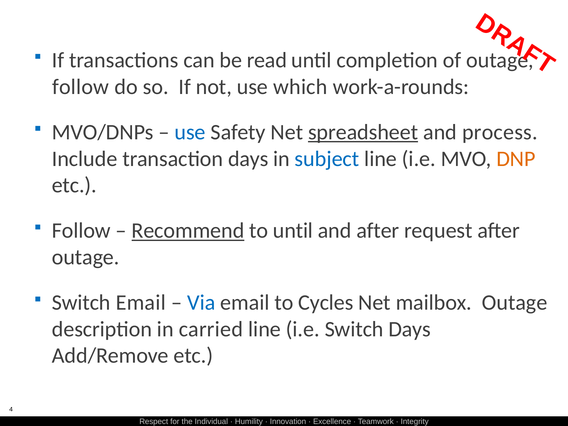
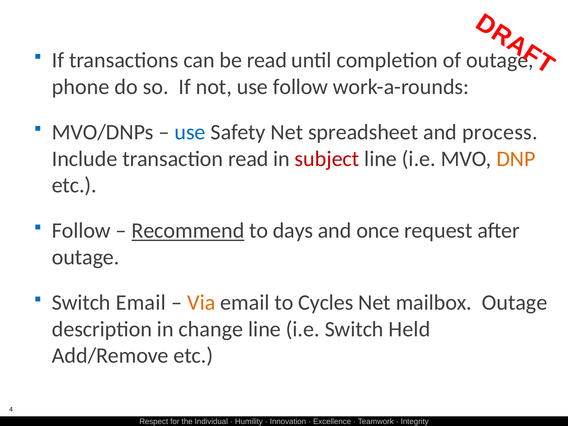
follow: follow -> phone (81, 87)
use which: which -> follow (301, 87)
spreadsheet underline: present -> none (363, 132)
transaction days: days -> read (248, 159)
subject colour: blue -> red (327, 159)
to until: until -> days (293, 231)
and after: after -> once (378, 231)
Via colour: blue -> orange (201, 303)
carried: carried -> change (211, 329)
Switch Days: Days -> Held (409, 329)
